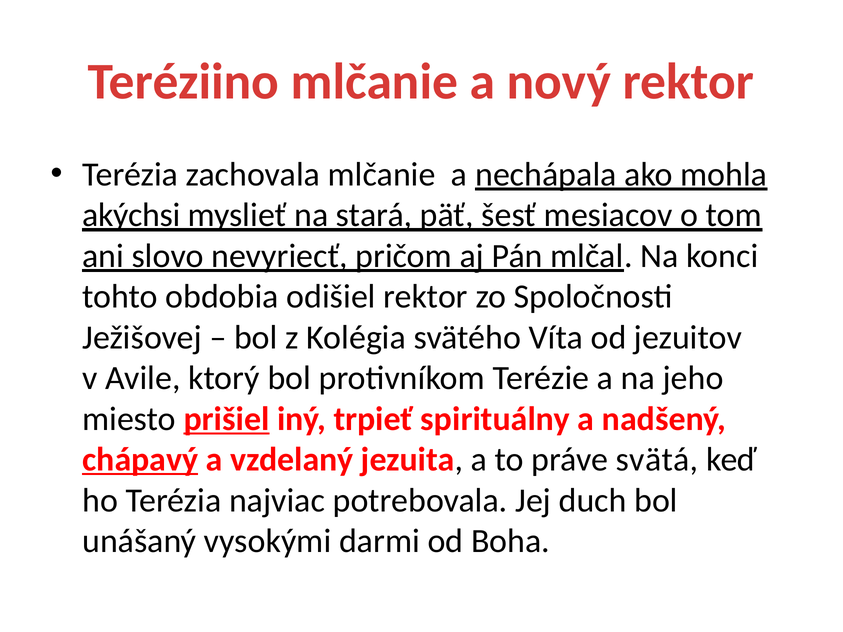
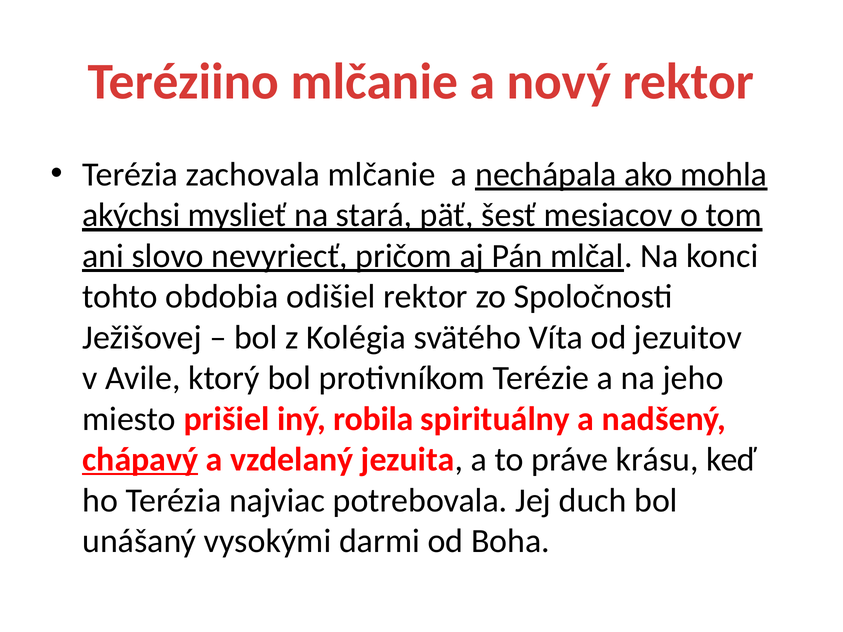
prišiel underline: present -> none (227, 419)
trpieť: trpieť -> robila (373, 419)
svätá: svätá -> krásu (657, 460)
